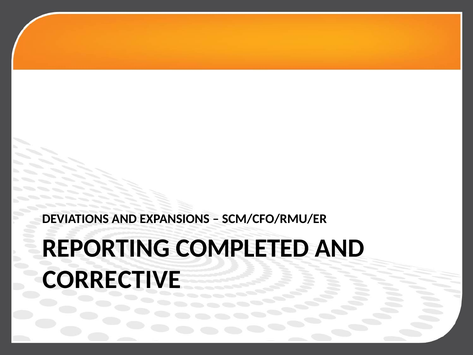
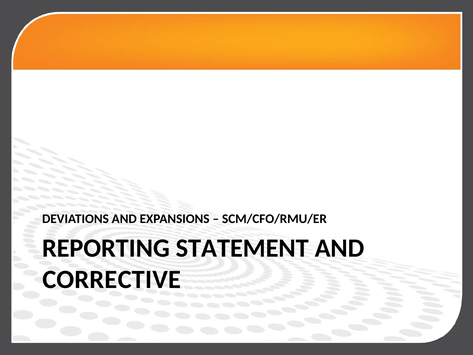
COMPLETED: COMPLETED -> STATEMENT (242, 248)
